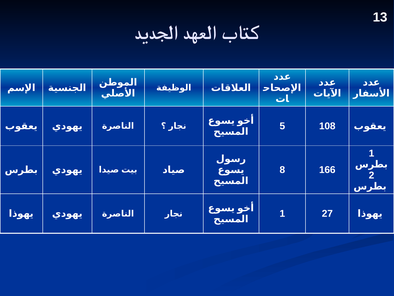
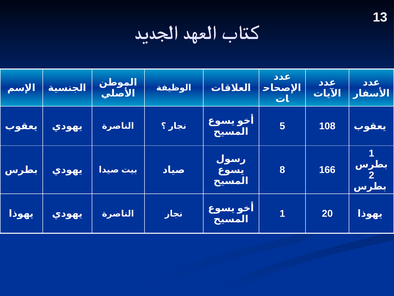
27: 27 -> 20 (327, 213)
